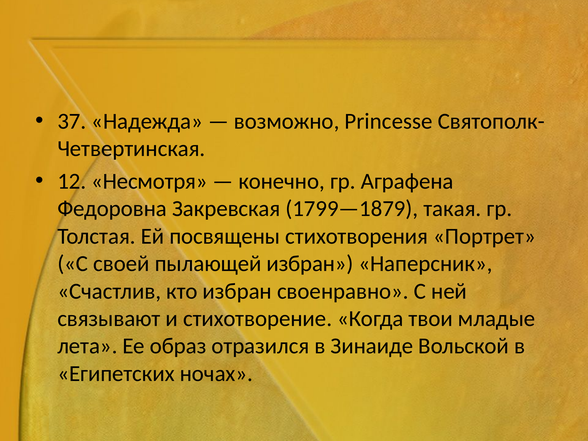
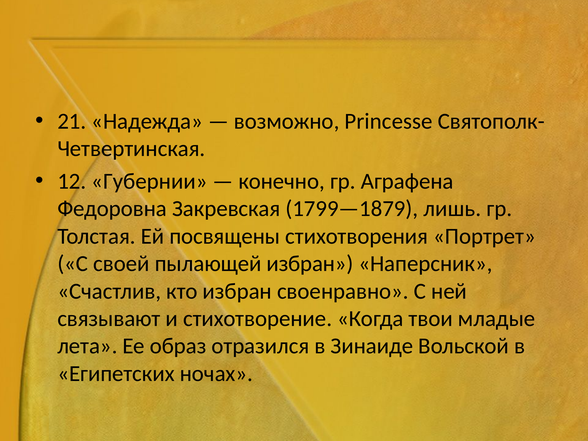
37: 37 -> 21 (72, 121)
Несмотря: Несмотря -> Губернии (149, 181)
такая: такая -> лишь (452, 209)
